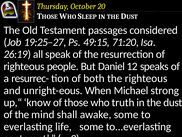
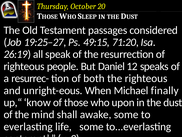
strong: strong -> finally (165, 90)
truth: truth -> upon (123, 102)
